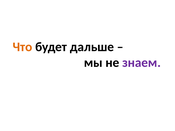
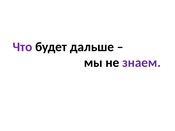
Что colour: orange -> purple (22, 47)
